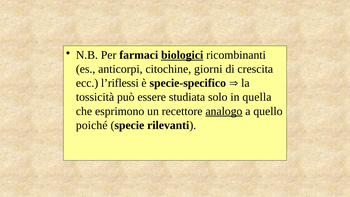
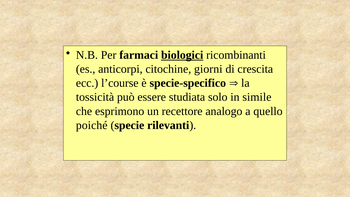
l’riflessi: l’riflessi -> l’course (120, 83)
quella: quella -> simile (257, 97)
analogo underline: present -> none (224, 111)
